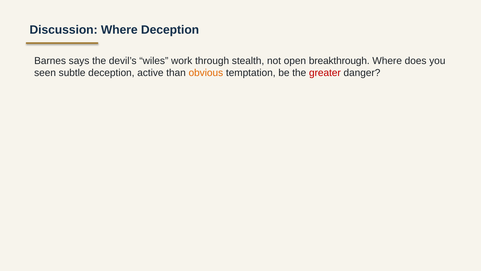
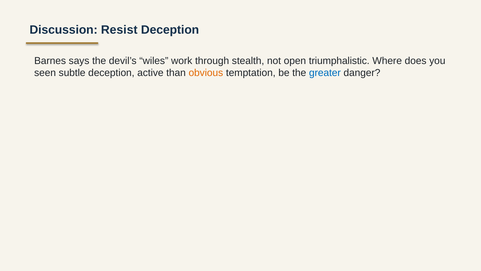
Discussion Where: Where -> Resist (119, 30)
breakthrough: breakthrough -> triumphalistic (339, 61)
greater colour: red -> blue (325, 73)
